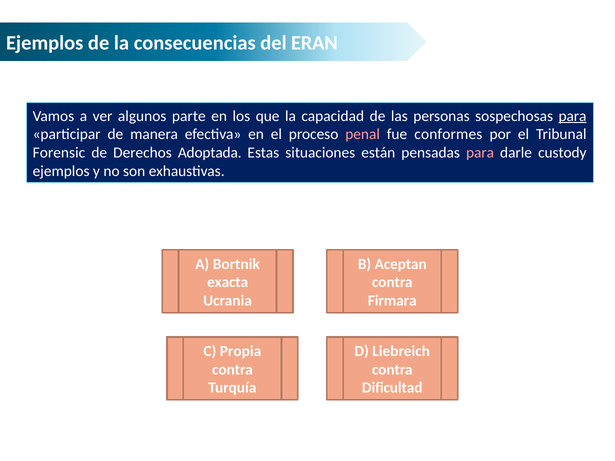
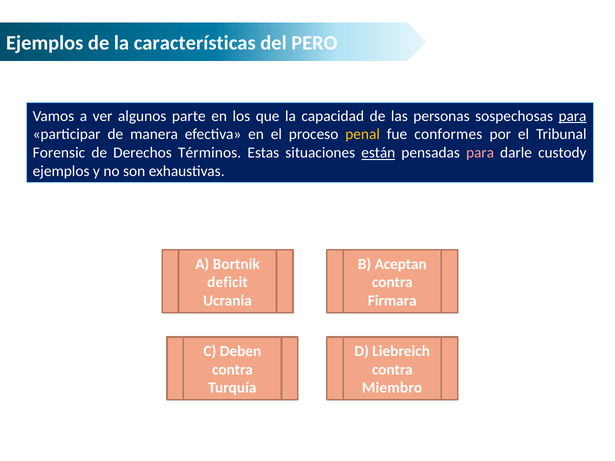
consecuencias: consecuencias -> características (195, 43)
ERAN: ERAN -> PERO (314, 43)
penal colour: pink -> yellow (363, 134)
Adoptada: Adoptada -> Términos (210, 153)
están underline: none -> present (378, 153)
exacta: exacta -> deficit (228, 283)
Propia: Propia -> Deben (241, 351)
Dificultad: Dificultad -> Miembro (392, 388)
